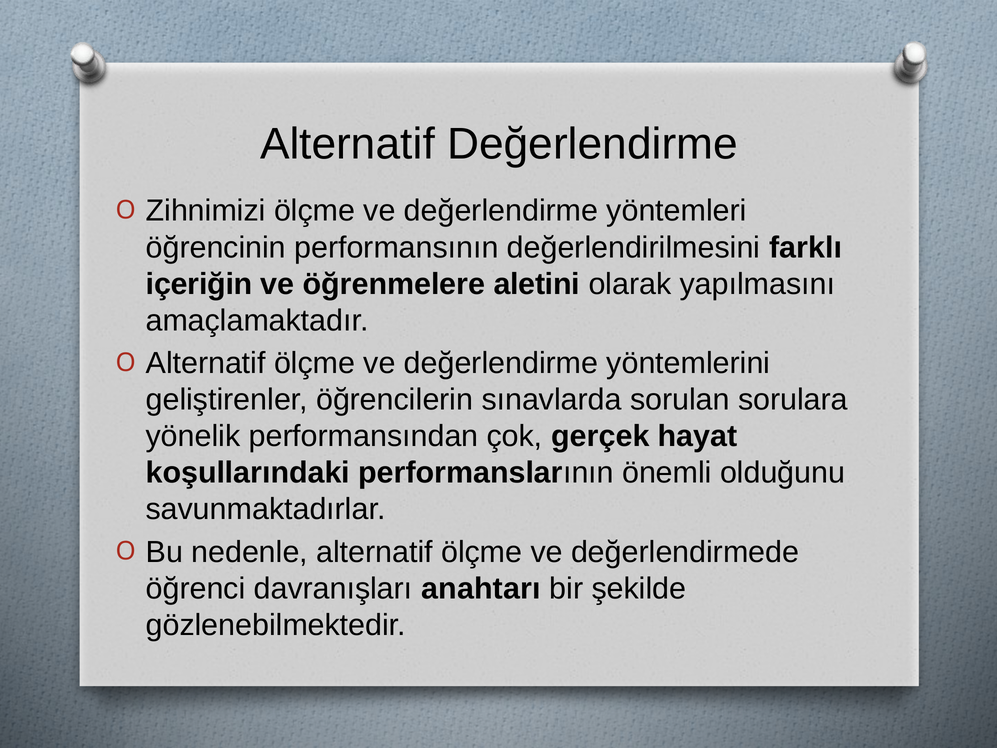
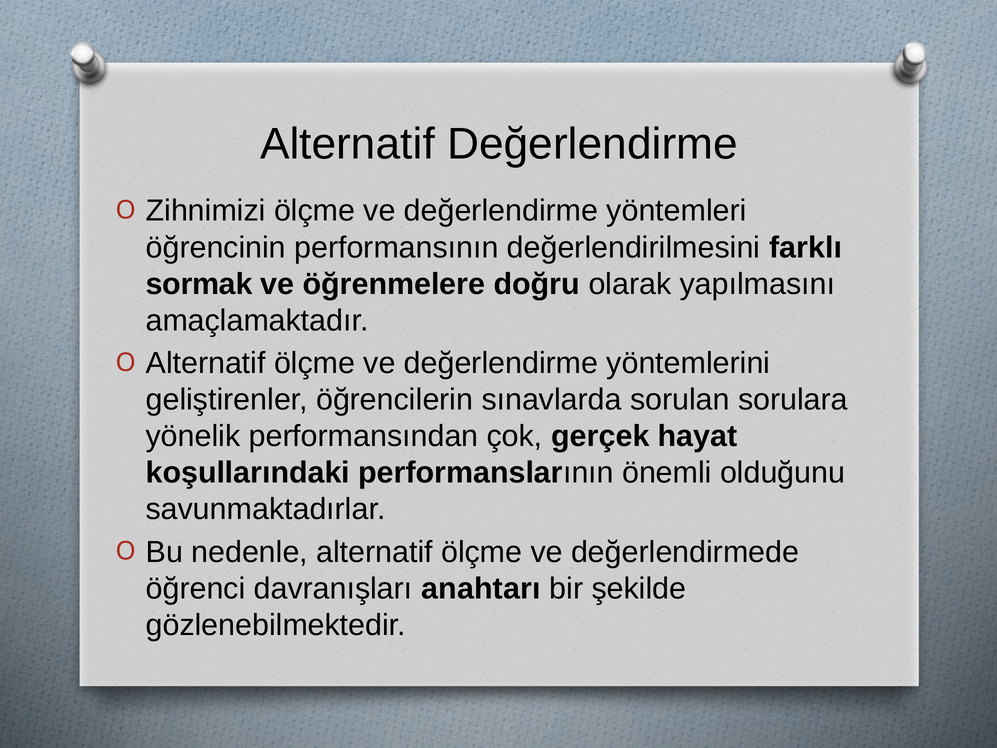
içeriğin: içeriğin -> sormak (199, 284)
aletini: aletini -> doğru (537, 284)
